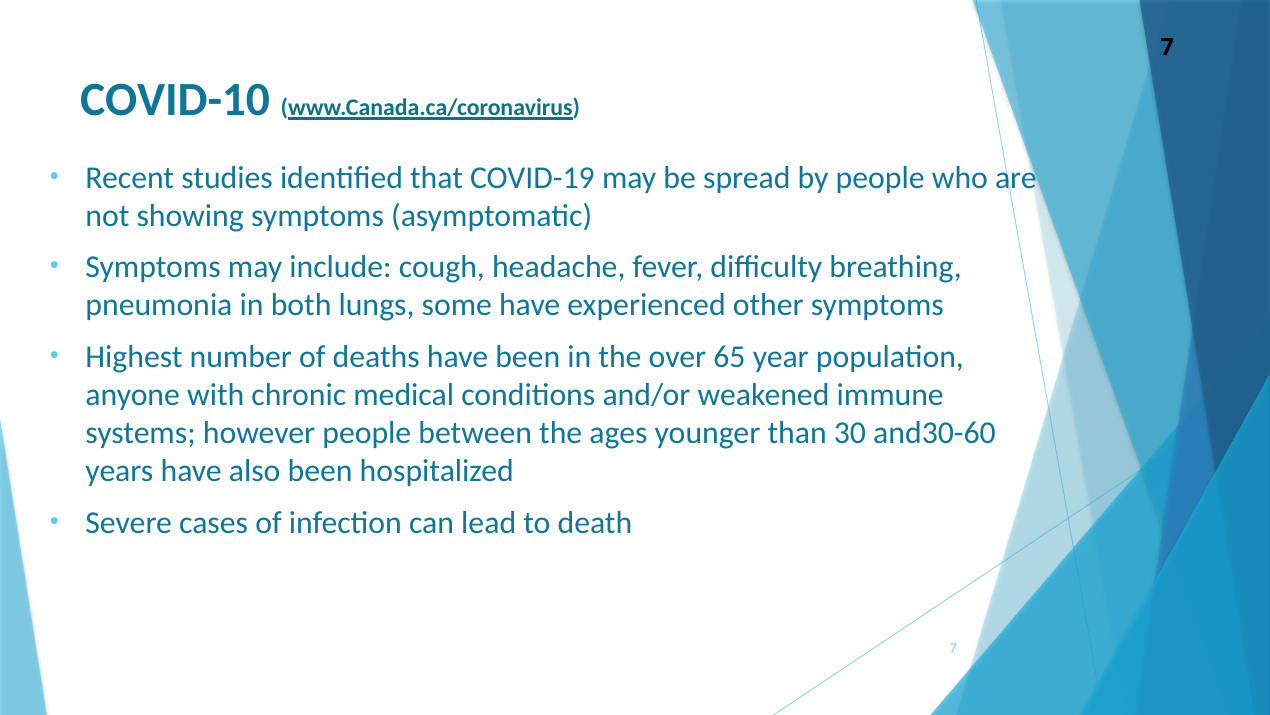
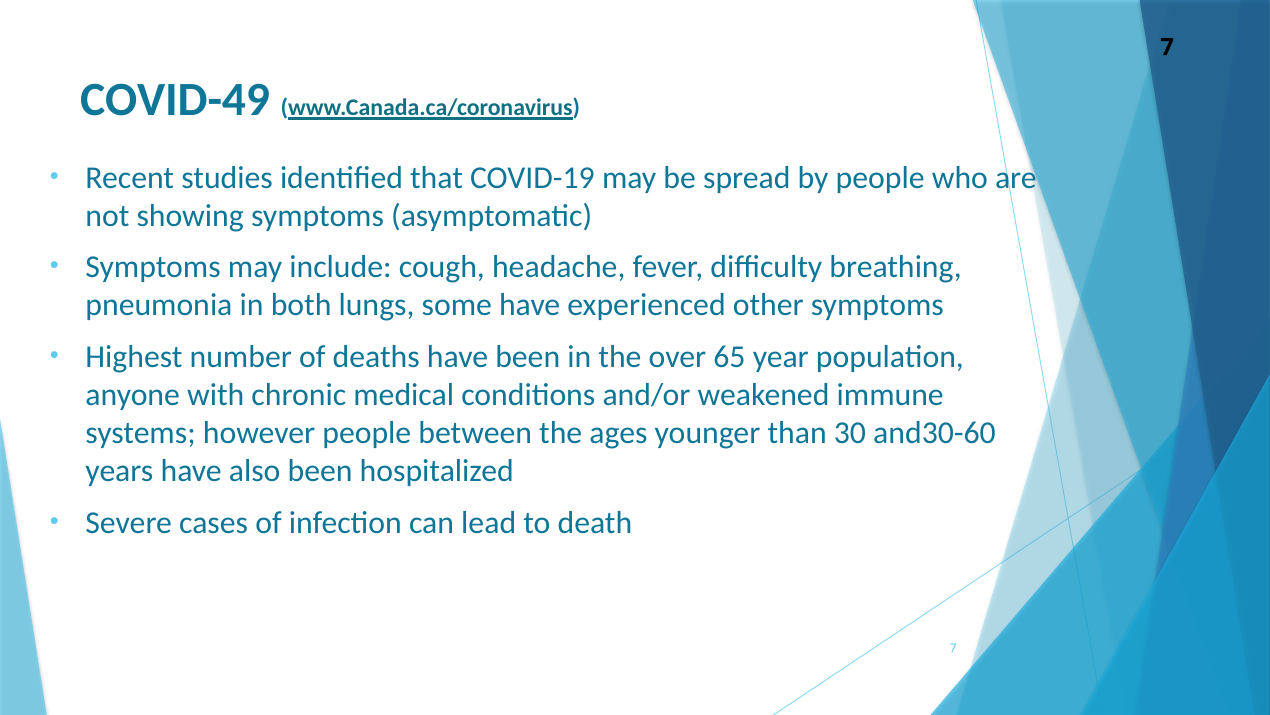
COVID-10: COVID-10 -> COVID-49 (175, 100)
